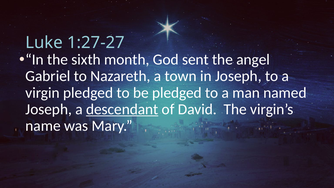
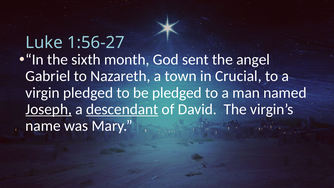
1:27-27: 1:27-27 -> 1:56-27 (96, 43)
in Joseph: Joseph -> Crucial (238, 76)
Joseph underline: none -> present (49, 109)
